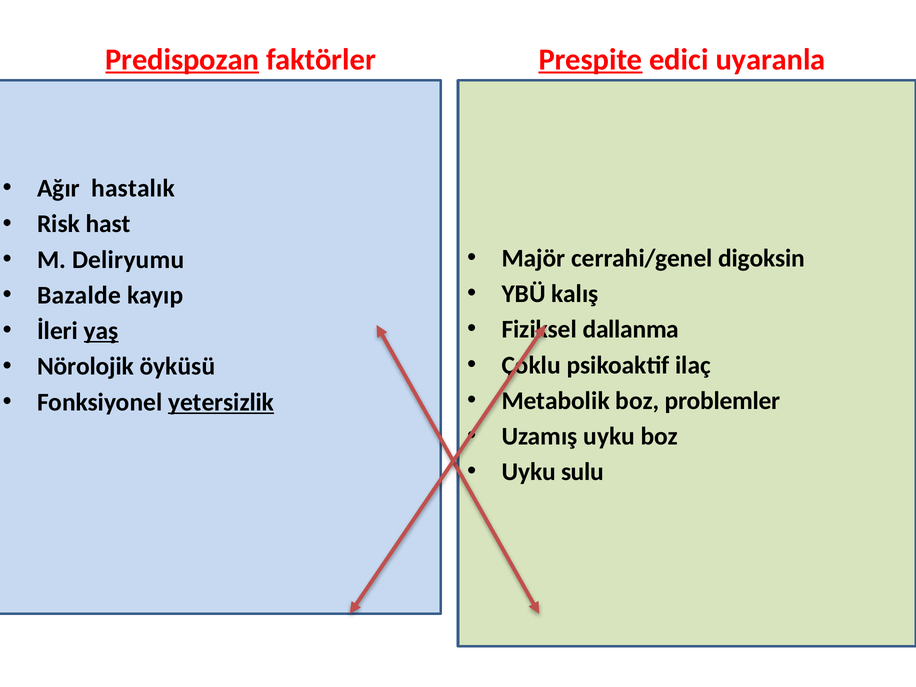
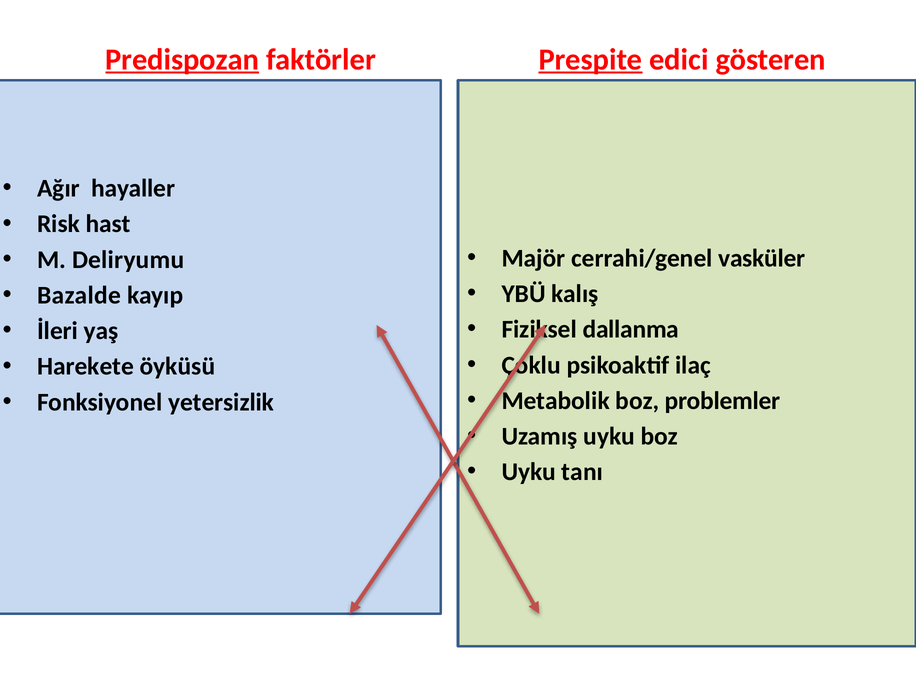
uyaranla: uyaranla -> gösteren (771, 60)
hastalık: hastalık -> hayaller (133, 188)
digoksin: digoksin -> vasküler (762, 258)
yaş underline: present -> none (101, 331)
Nörolojik: Nörolojik -> Harekete (86, 367)
yetersizlik underline: present -> none (221, 402)
sulu: sulu -> tanı (582, 472)
